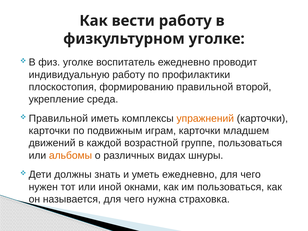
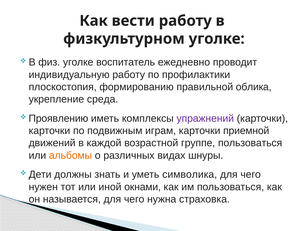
второй: второй -> облика (254, 87)
Правильной: Правильной -> Проявлению (58, 118)
упражнений colour: orange -> purple (205, 118)
младшем: младшем -> приемной (246, 131)
уметь ежедневно: ежедневно -> символика (190, 175)
